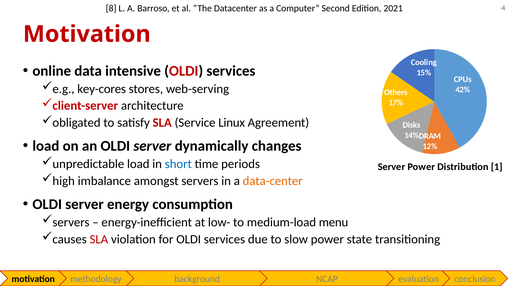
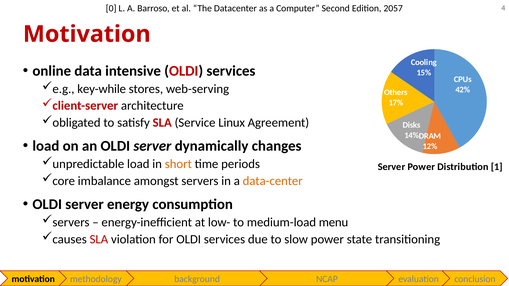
8: 8 -> 0 (111, 8)
2021: 2021 -> 2057 (393, 8)
key-cores: key-cores -> key-while (102, 89)
short colour: blue -> orange (178, 164)
high: high -> core (64, 181)
